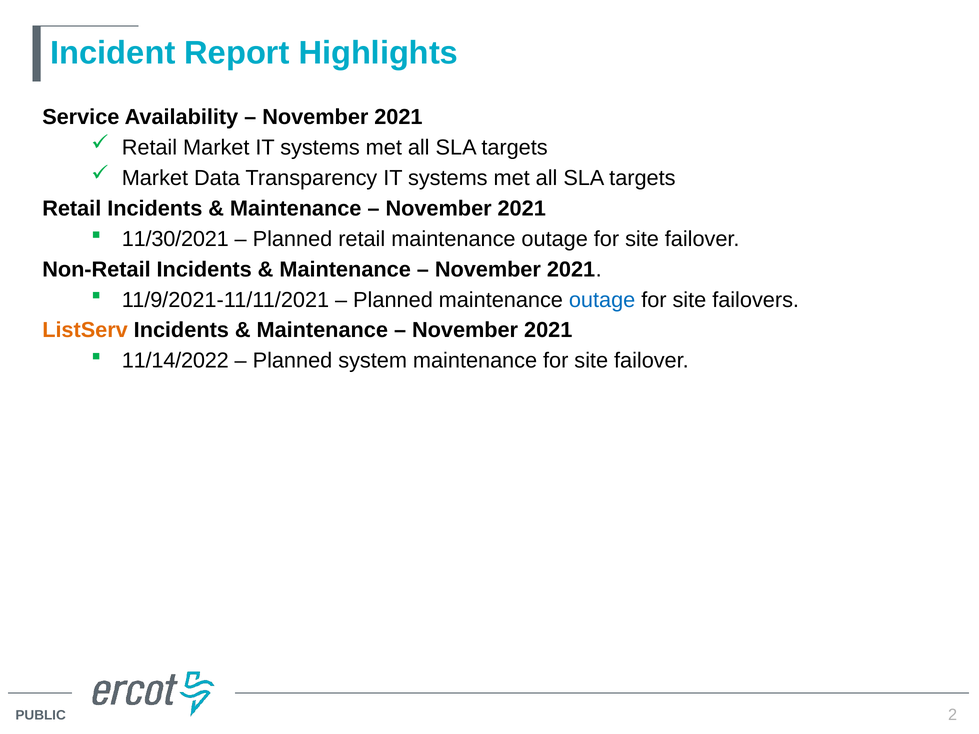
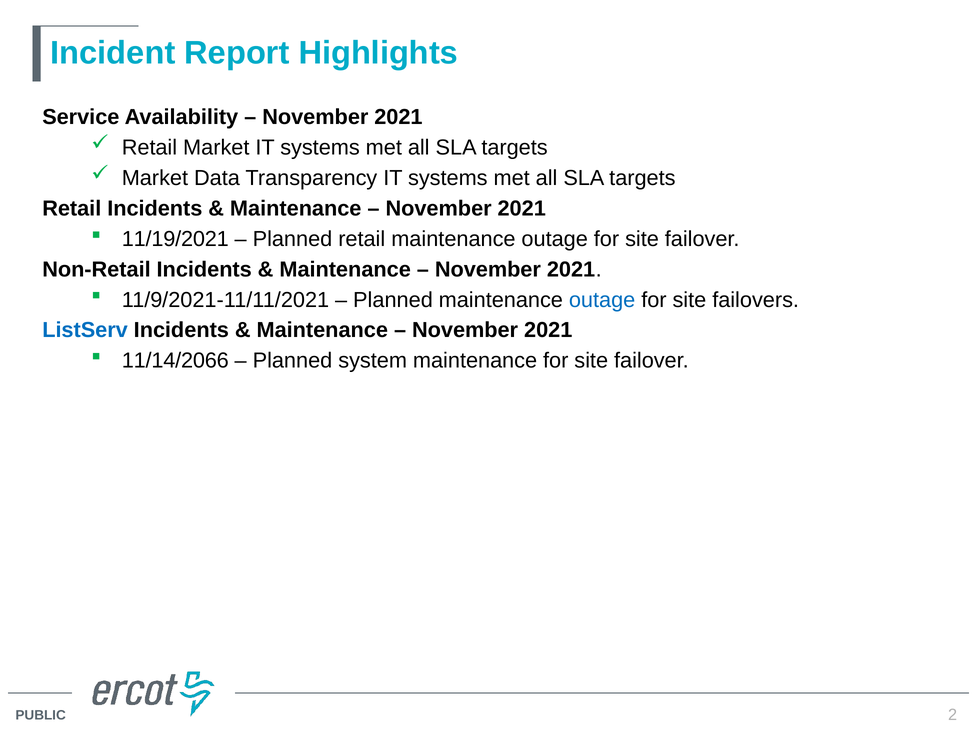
11/30/2021: 11/30/2021 -> 11/19/2021 (175, 239)
ListServ colour: orange -> blue (85, 330)
11/14/2022: 11/14/2022 -> 11/14/2066 (175, 361)
